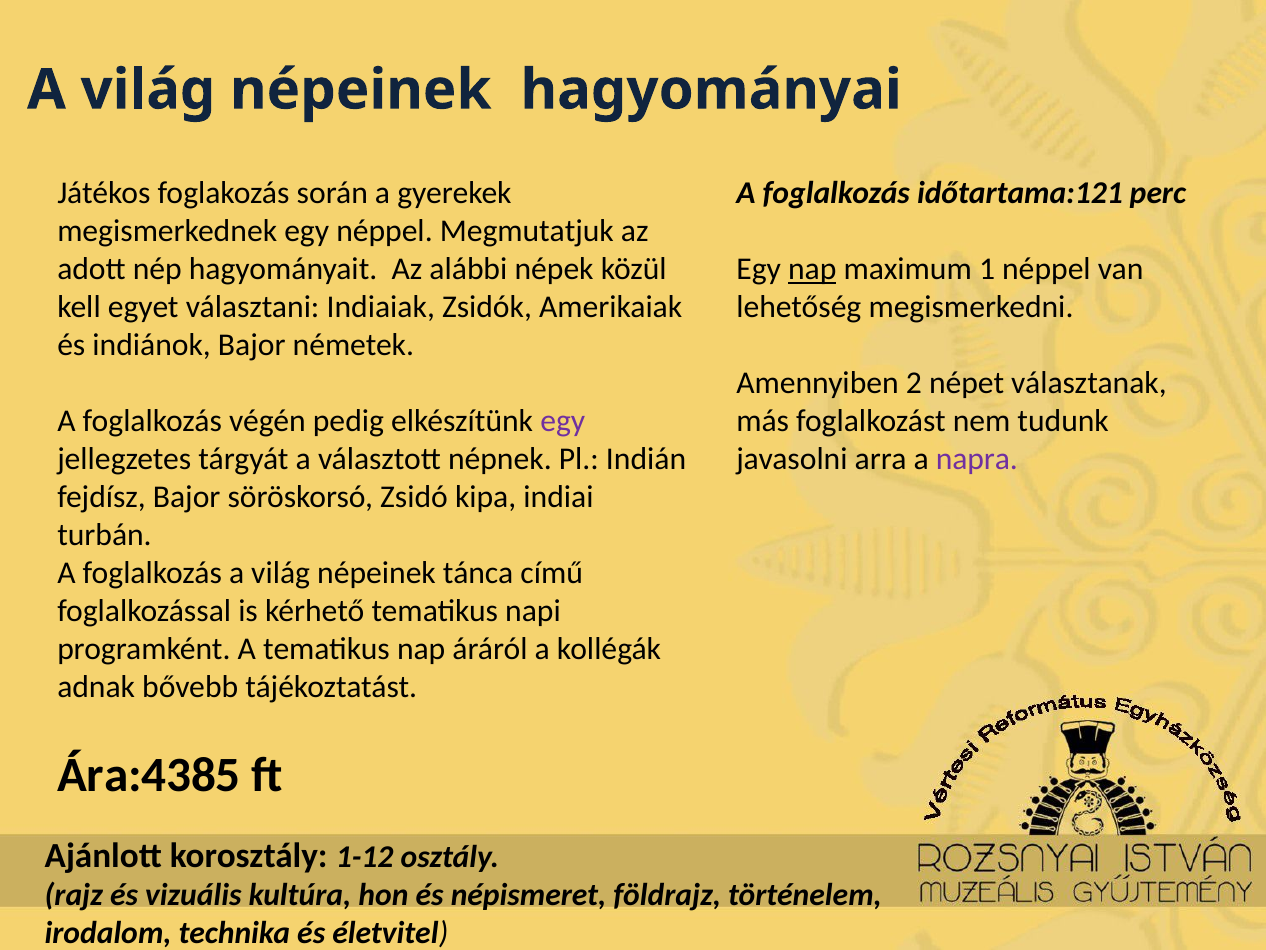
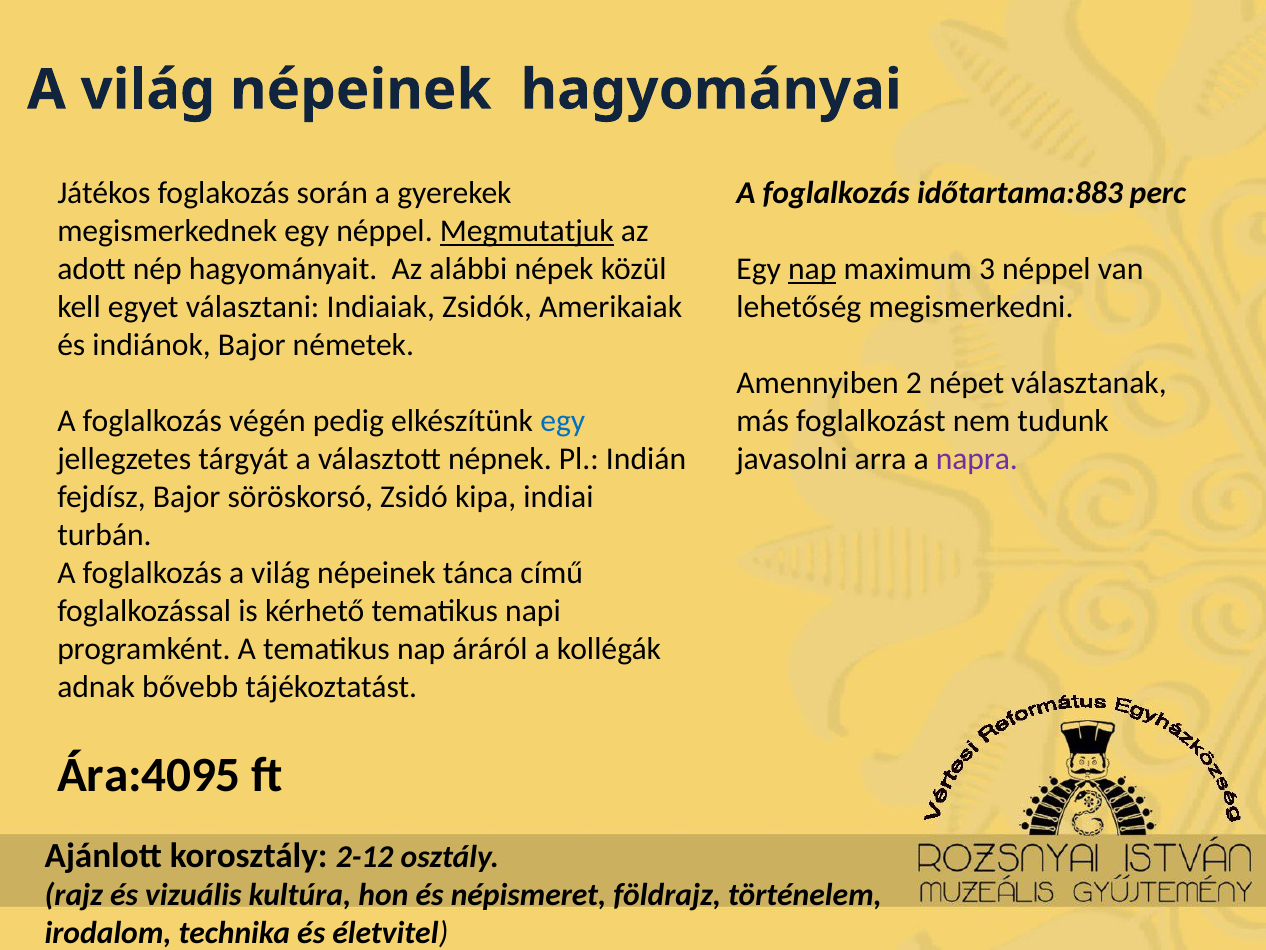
időtartama:121: időtartama:121 -> időtartama:883 (1020, 193)
Megmutatjuk underline: none -> present (527, 231)
1: 1 -> 3 (987, 269)
egy colour: purple -> blue (563, 421)
Ára:4385: Ára:4385 -> Ára:4095 (149, 775)
1-12: 1-12 -> 2-12 (365, 856)
